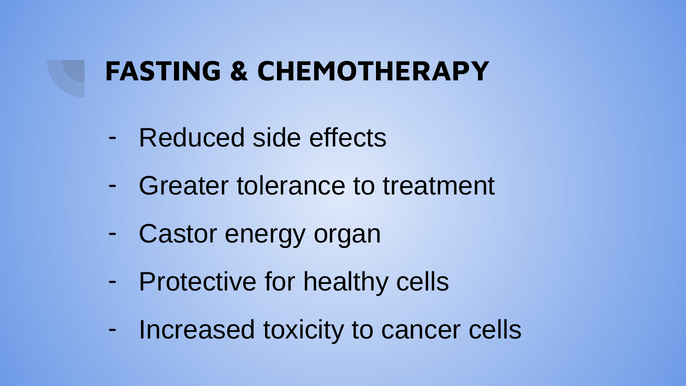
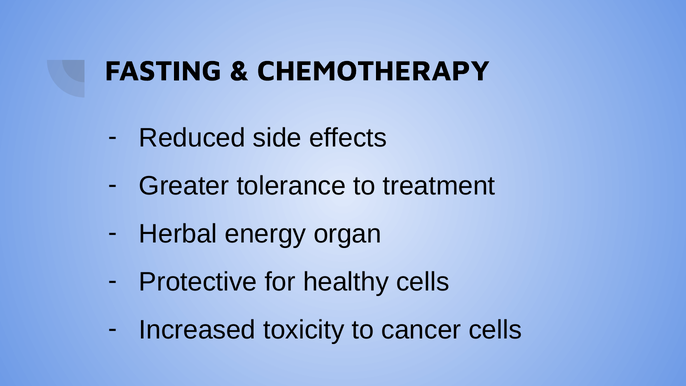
Castor: Castor -> Herbal (178, 234)
